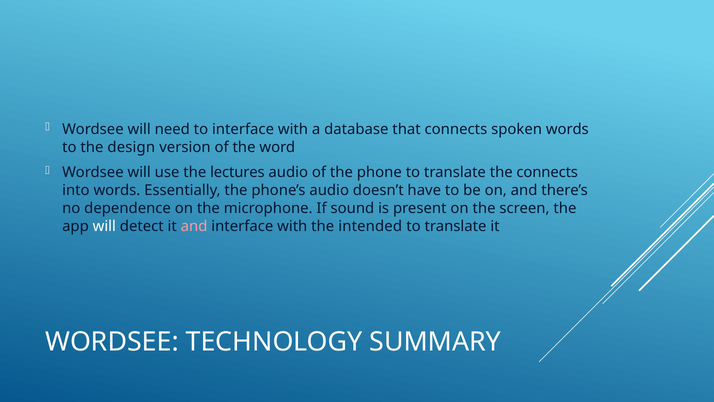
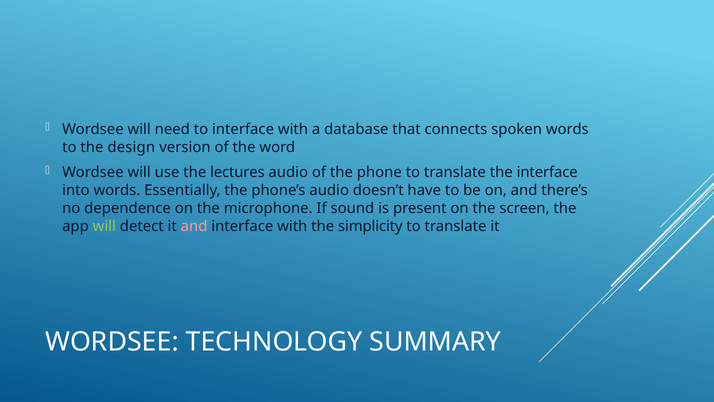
the connects: connects -> interface (547, 172)
will colour: white -> light green (104, 226)
intended: intended -> simplicity (370, 226)
